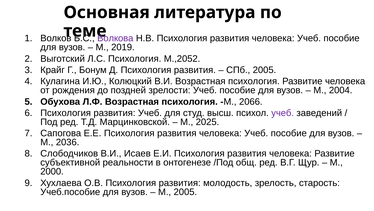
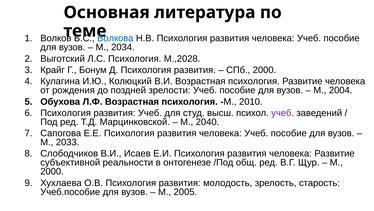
Волкова colour: purple -> blue (115, 38)
2019: 2019 -> 2034 (123, 47)
М.,2052: М.,2052 -> М.,2028 (182, 59)
СПб 2005: 2005 -> 2000 (264, 70)
2066: 2066 -> 2010 (251, 101)
2025: 2025 -> 2040 (207, 122)
2036: 2036 -> 2033 (68, 142)
